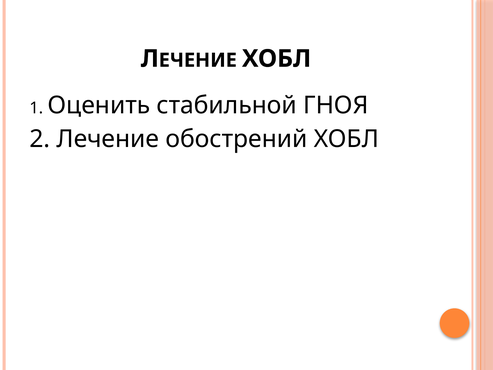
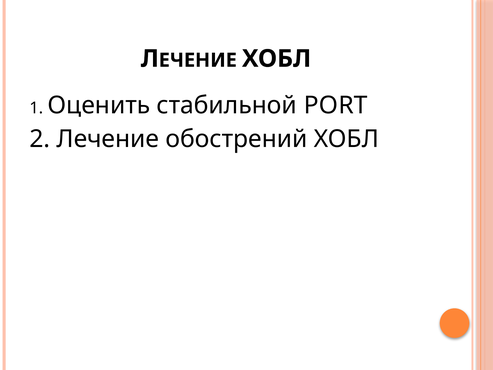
ГНОЯ: ГНОЯ -> PORT (336, 105)
